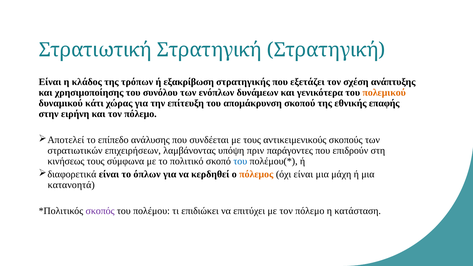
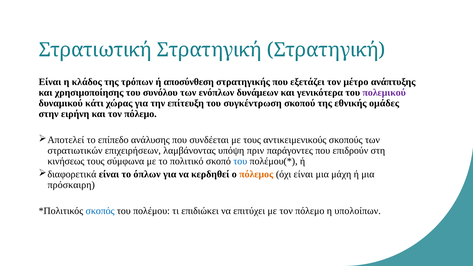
εξακρίβωση: εξακρίβωση -> αποσύνθεση (189, 82)
σχέση: σχέση -> μέτρο (356, 82)
πολεμικού colour: orange -> purple (384, 93)
απομάκρυνση: απομάκρυνση -> συγκέντρωση (253, 103)
επαφής: επαφής -> ομάδες (384, 103)
κατανοητά: κατανοητά -> πρόσκαιρη (71, 185)
σκοπός colour: purple -> blue (100, 211)
κατάσταση: κατάσταση -> υπολοίπων (358, 211)
